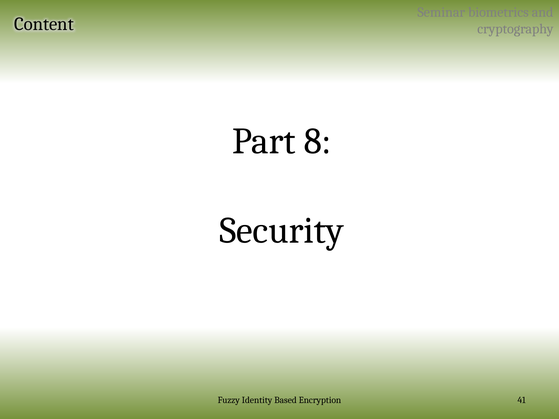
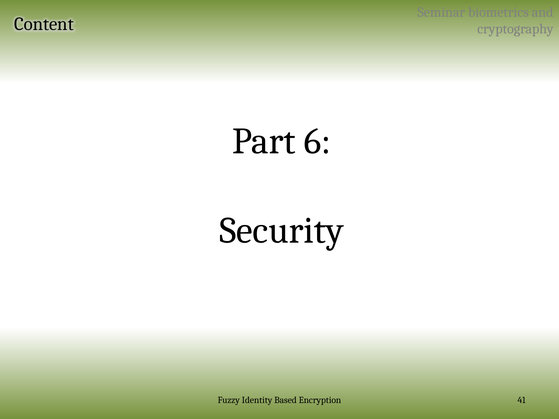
8: 8 -> 6 (317, 141)
